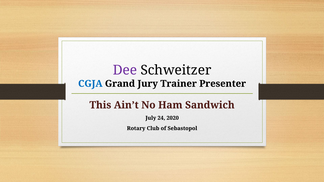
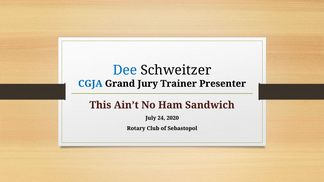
Dee colour: purple -> blue (125, 70)
